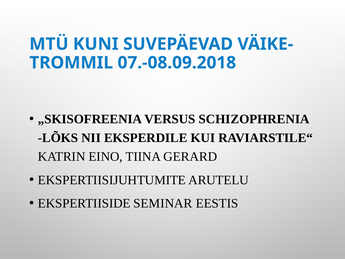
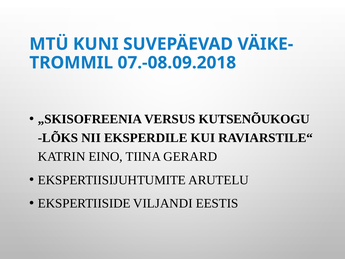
SCHIZOPHRENIA: SCHIZOPHRENIA -> KUTSENÕUKOGU (254, 119)
SEMINAR: SEMINAR -> VILJANDI (163, 203)
